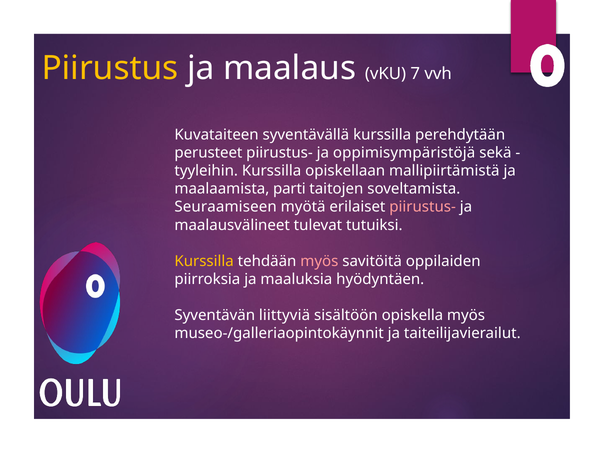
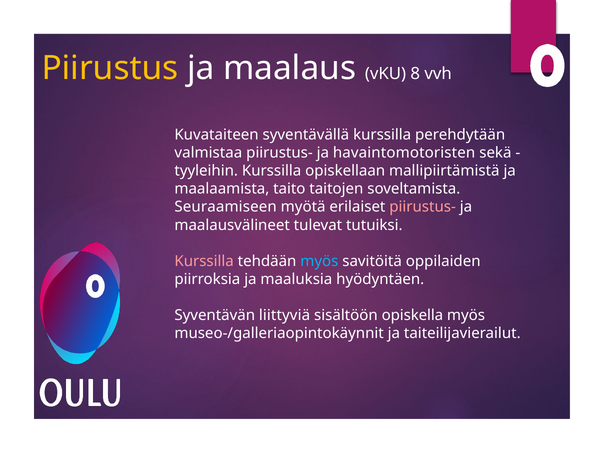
7: 7 -> 8 (415, 74)
perusteet: perusteet -> valmistaa (208, 153)
oppimisympäristöjä: oppimisympäristöjä -> havaintomotoristen (404, 153)
parti: parti -> taito (289, 189)
Kurssilla colour: yellow -> pink (204, 261)
myös colour: pink -> light blue (319, 261)
